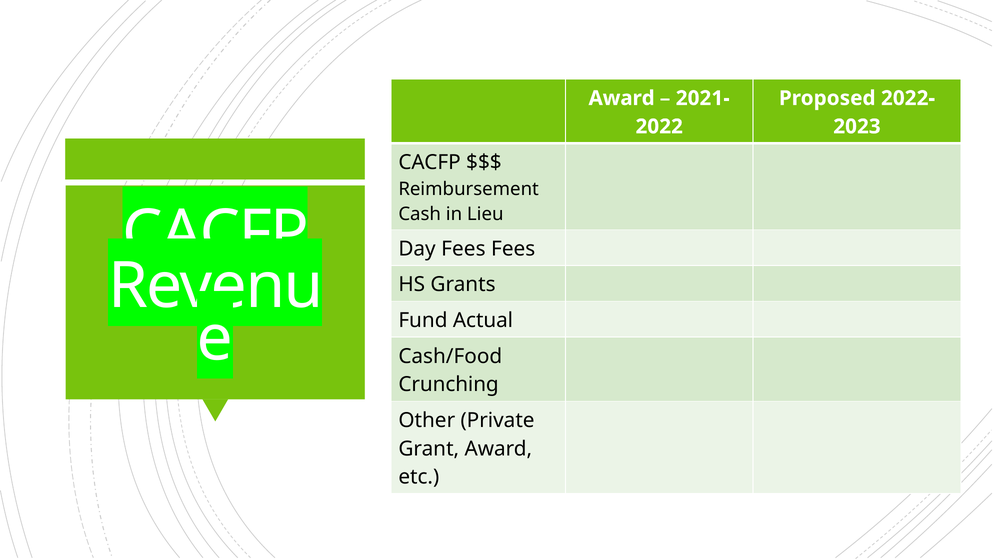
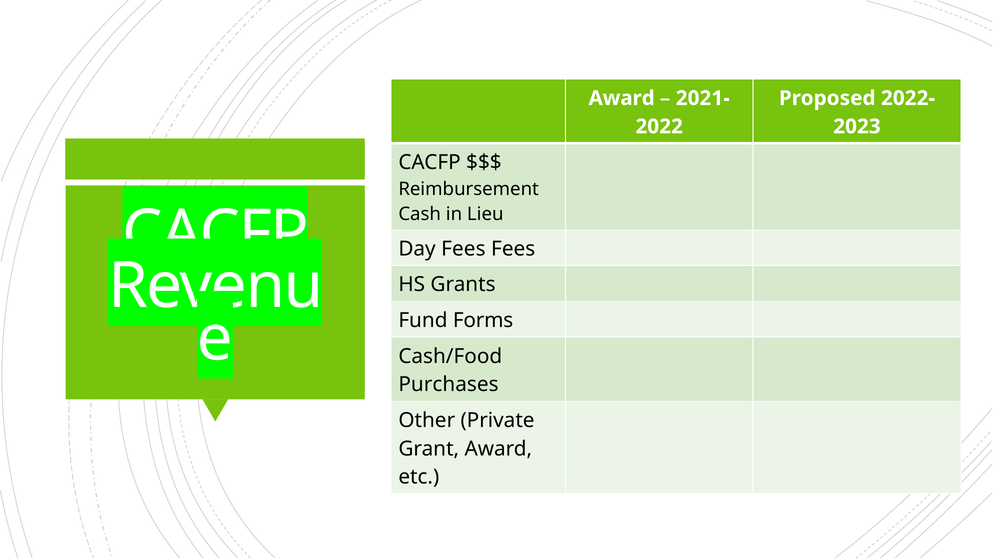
Actual: Actual -> Forms (483, 321)
Crunching: Crunching -> Purchases (449, 385)
